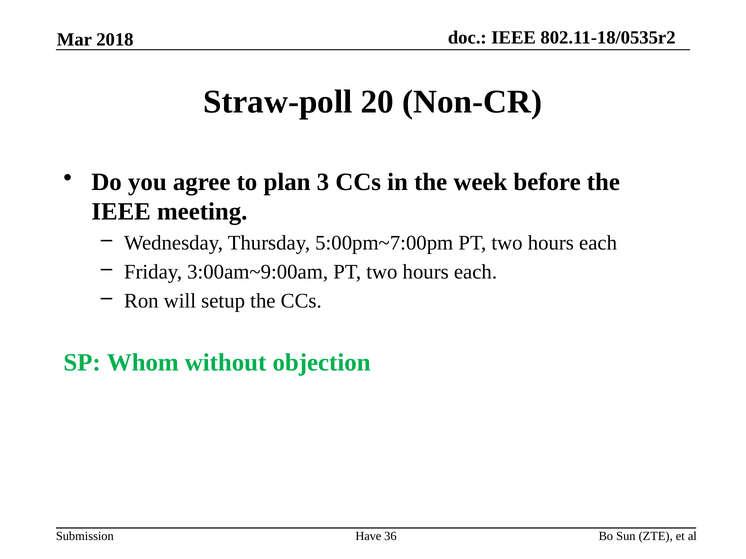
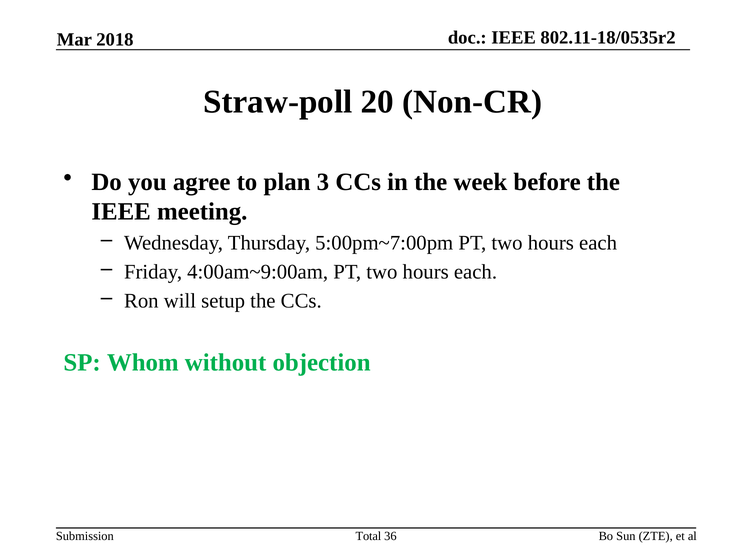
3:00am~9:00am: 3:00am~9:00am -> 4:00am~9:00am (258, 272)
Have: Have -> Total (368, 537)
